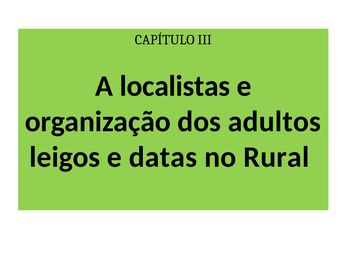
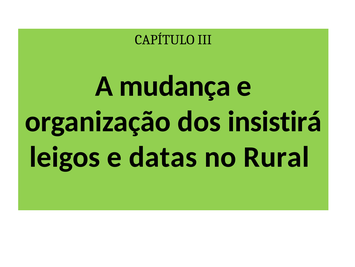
localistas: localistas -> mudança (175, 86)
adultos: adultos -> insistirá (275, 121)
